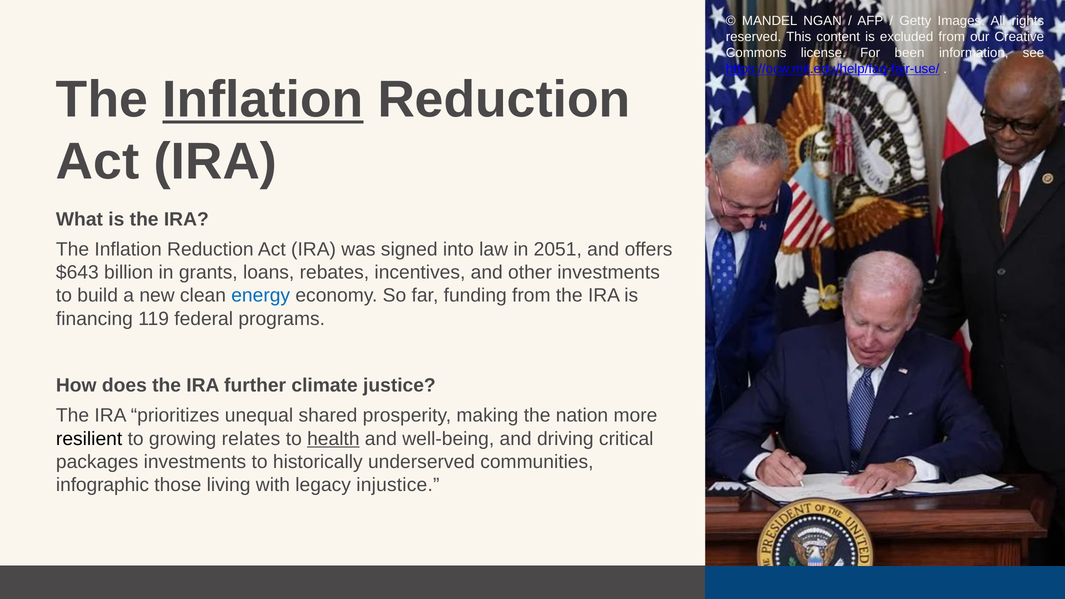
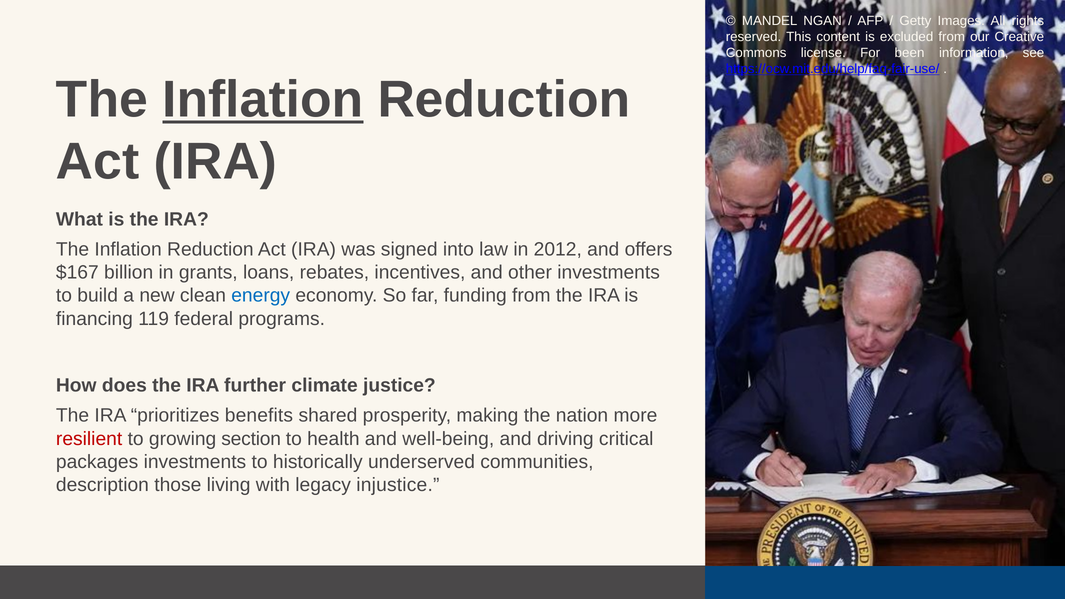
2051: 2051 -> 2012 (558, 250)
$643: $643 -> $167 (77, 273)
unequal: unequal -> benefits (259, 416)
resilient colour: black -> red (89, 439)
relates: relates -> section (251, 439)
health underline: present -> none (333, 439)
infographic: infographic -> description (102, 485)
